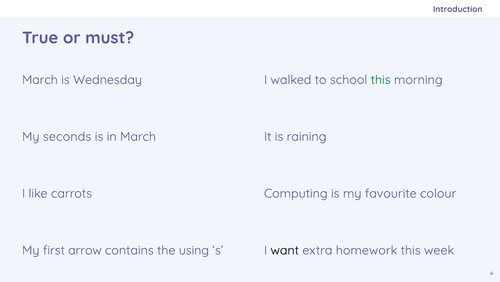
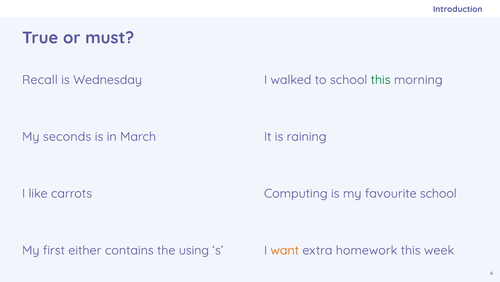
March: March -> Recall (40, 80)
favourite colour: colour -> school (438, 193)
arrow: arrow -> either (85, 250)
want colour: black -> orange (285, 250)
